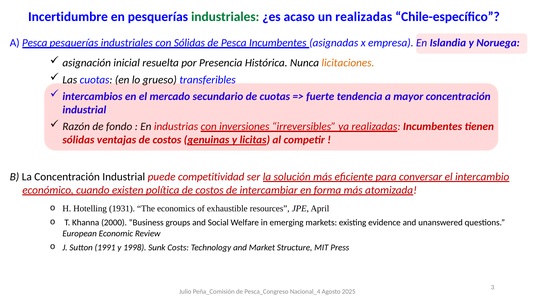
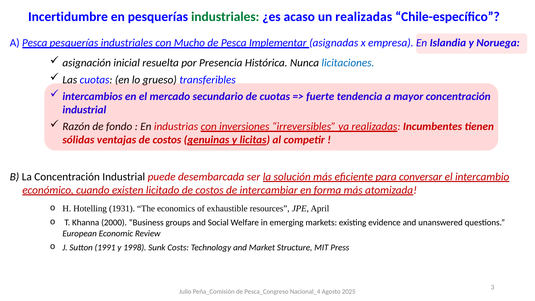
con Sólidas: Sólidas -> Mucho (189, 43)
Pesca Incumbentes: Incumbentes -> Implementar (278, 43)
licitaciones colour: orange -> blue (348, 63)
competitividad: competitividad -> desembarcada (211, 177)
política: política -> licitado (163, 190)
